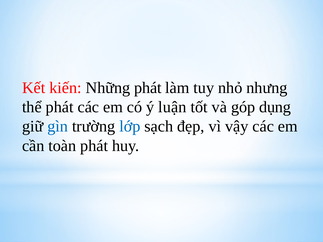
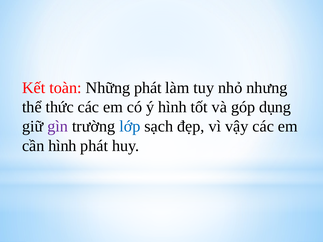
kiến: kiến -> toàn (65, 88)
thể phát: phát -> thức (60, 107)
ý luận: luận -> hình (172, 107)
gìn colour: blue -> purple (58, 127)
cần toàn: toàn -> hình (62, 146)
